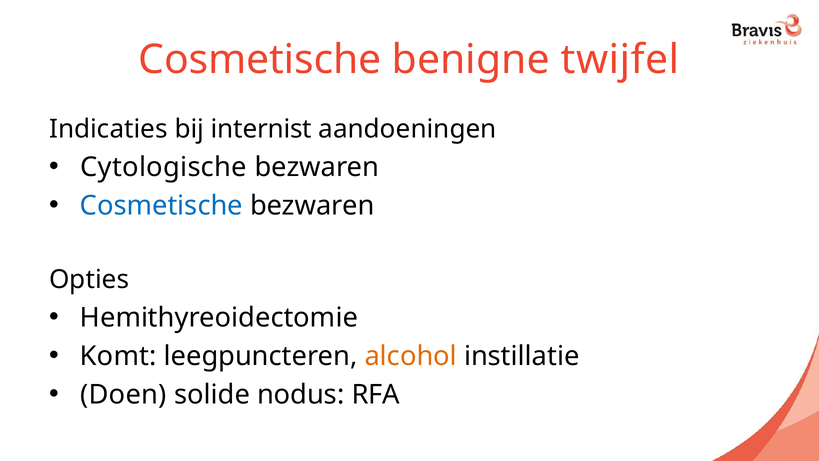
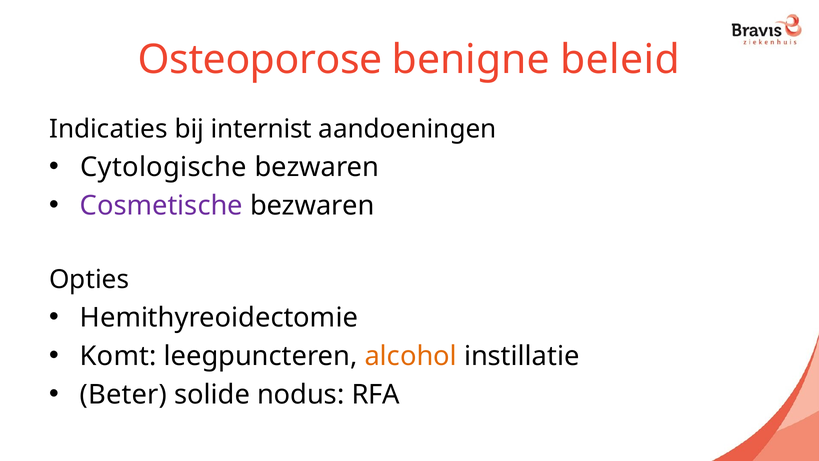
Cosmetische: Cosmetische -> Osteoporose (260, 60)
twijfel: twijfel -> beleid (620, 60)
Cosmetische colour: blue -> purple (161, 205)
Doen: Doen -> Beter (123, 394)
